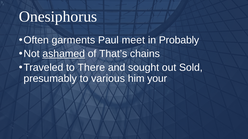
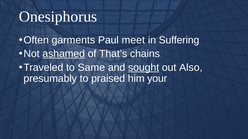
Probably: Probably -> Suffering (179, 40)
There: There -> Same (91, 68)
sought underline: none -> present (144, 68)
Sold: Sold -> Also (191, 68)
various: various -> praised (108, 79)
